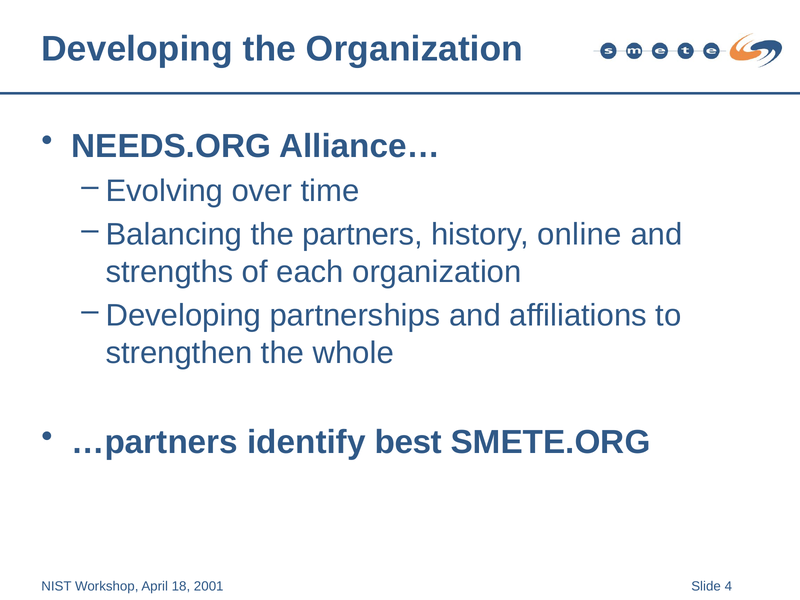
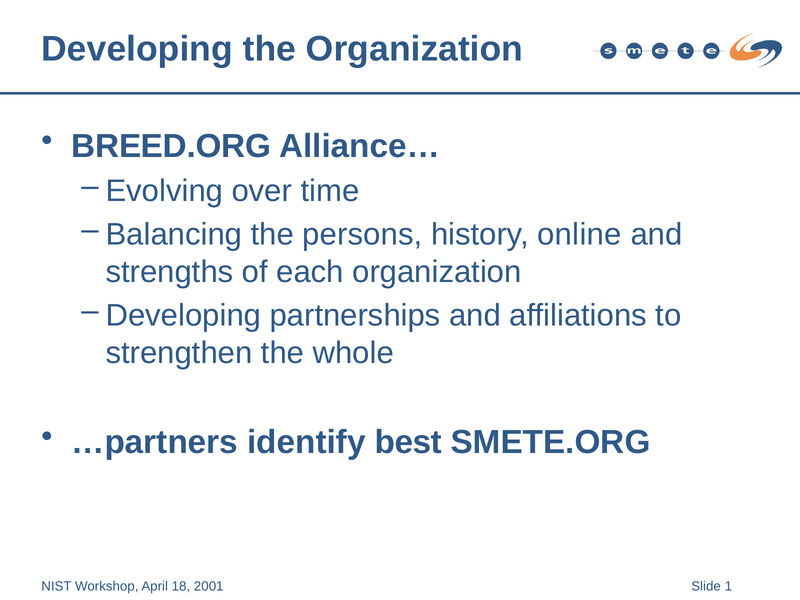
NEEDS.ORG: NEEDS.ORG -> BREED.ORG (171, 146)
partners: partners -> persons (362, 235)
4: 4 -> 1 (728, 586)
